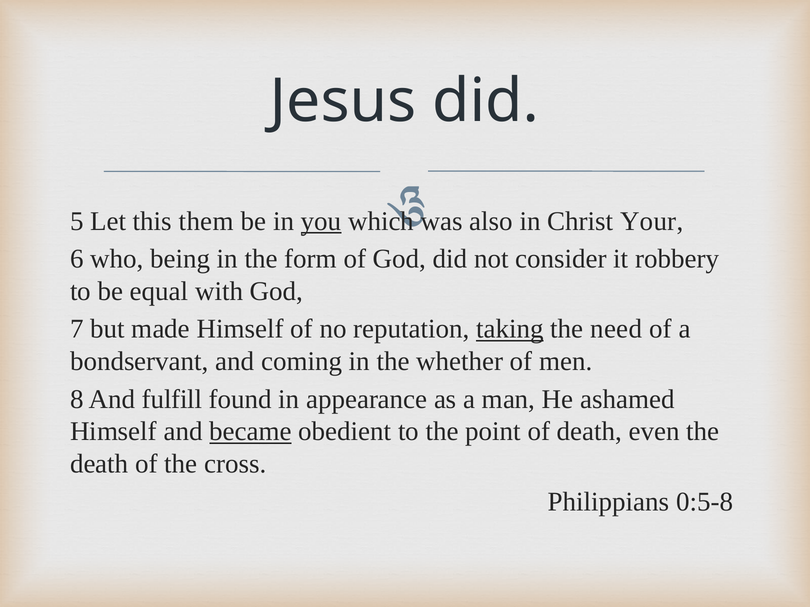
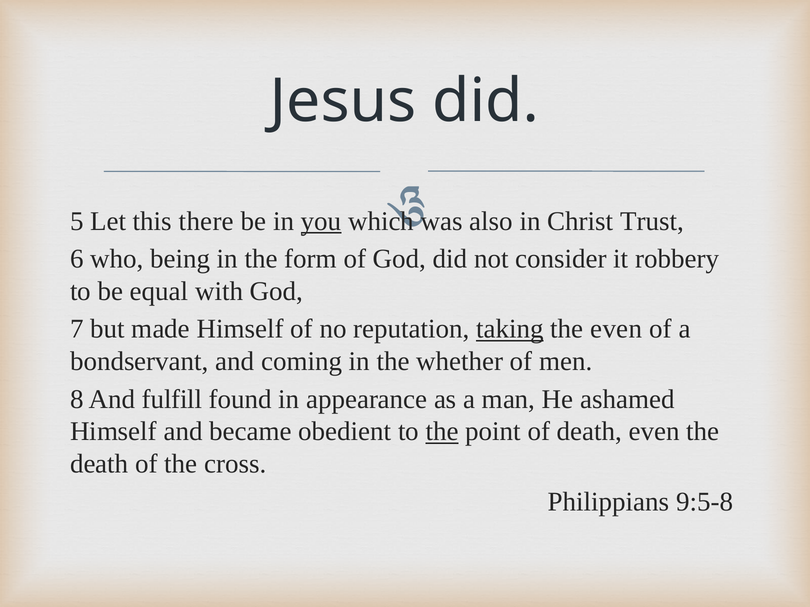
them: them -> there (206, 221)
Your: Your -> Trust (652, 221)
the need: need -> even (616, 329)
became underline: present -> none (251, 432)
the underline: none -> present (442, 432)
0:5-8: 0:5-8 -> 9:5-8 (705, 502)
